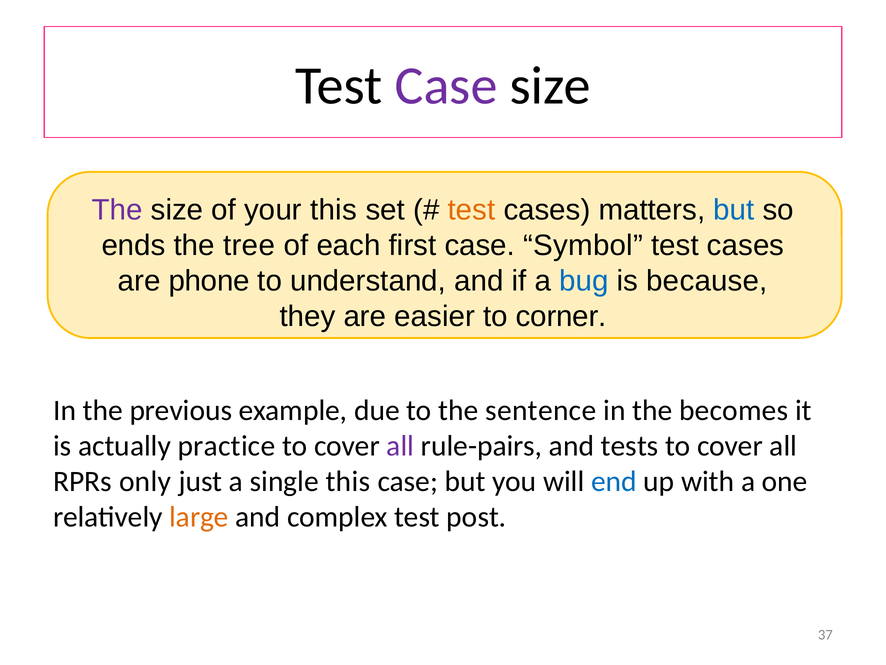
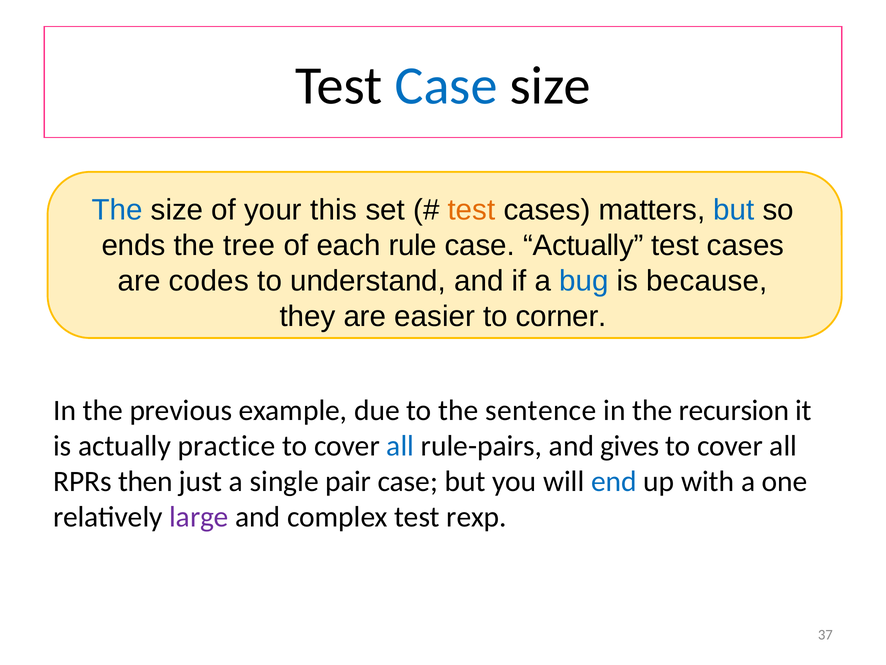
Case colour: purple -> blue (446, 86)
The colour: purple -> blue (117, 210)
first: first -> rule (413, 245)
case Symbol: Symbol -> Actually (583, 245)
phone: phone -> codes (209, 281)
becomes: becomes -> recursion (734, 410)
all colour: purple -> blue (400, 446)
tests: tests -> gives (630, 446)
only: only -> then (145, 481)
single this: this -> pair (348, 481)
large colour: orange -> purple (199, 517)
post: post -> rexp (477, 517)
